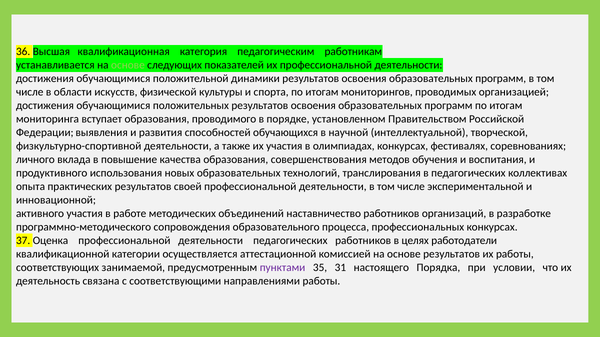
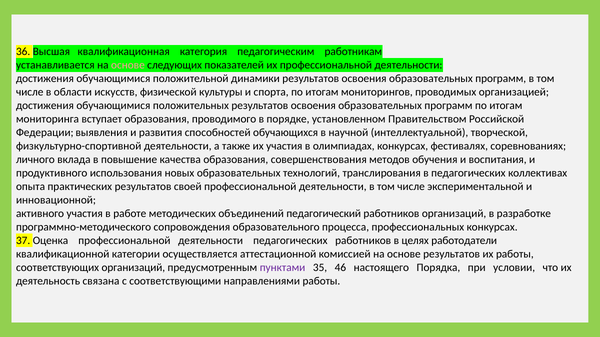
основе colour: light green -> pink (128, 65)
наставничество: наставничество -> педагогический (324, 214)
соответствующих занимаемой: занимаемой -> организаций (133, 268)
31: 31 -> 46 (340, 268)
